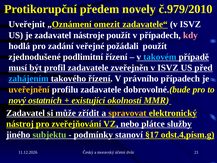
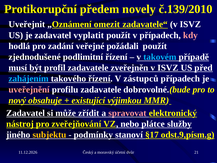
č.979/2010: č.979/2010 -> č.139/2010 (186, 9)
nástroje: nástroje -> vyplatit (89, 35)
právního: právního -> zástupců (141, 79)
uveřejnění colour: yellow -> pink (29, 89)
ostatních: ostatních -> obsahuje (45, 100)
okolností: okolností -> výjimkou (125, 100)
spravovat colour: yellow -> pink (127, 113)
subjektu colour: light green -> yellow (49, 135)
odst.4,písm.g: odst.4,písm.g -> odst.9,písm.g (188, 135)
